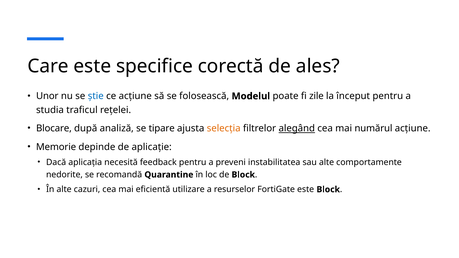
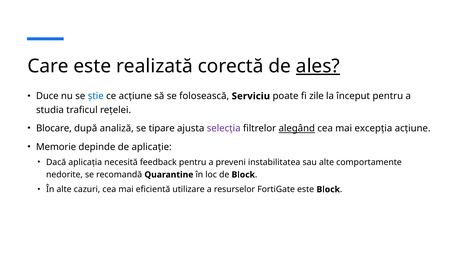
specifice: specifice -> realizată (154, 66)
ales underline: none -> present (318, 66)
Unor: Unor -> Duce (47, 96)
Modelul: Modelul -> Serviciu (251, 96)
selecția colour: orange -> purple (224, 129)
numărul: numărul -> excepția (373, 129)
